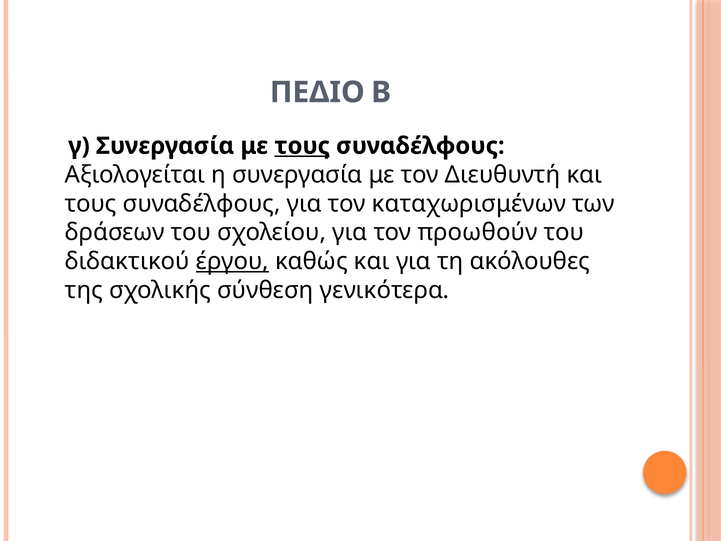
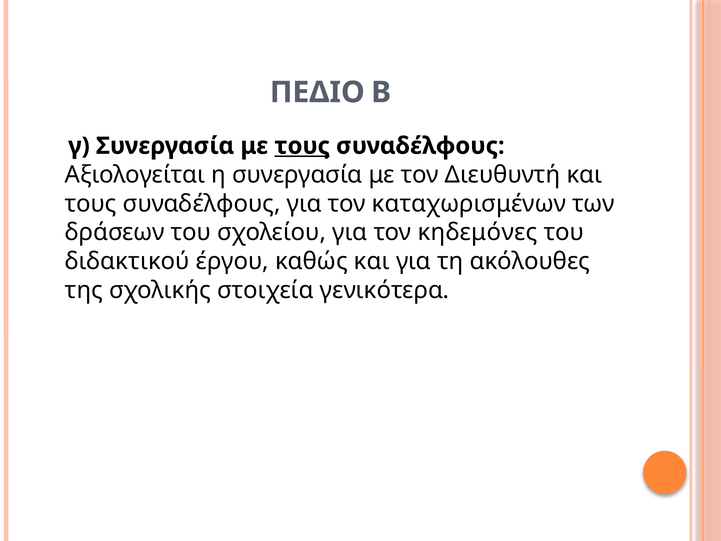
προωθούν: προωθούν -> κηδεμόνες (477, 232)
έργου underline: present -> none (232, 261)
σύνθεση: σύνθεση -> στοιχεία (265, 290)
